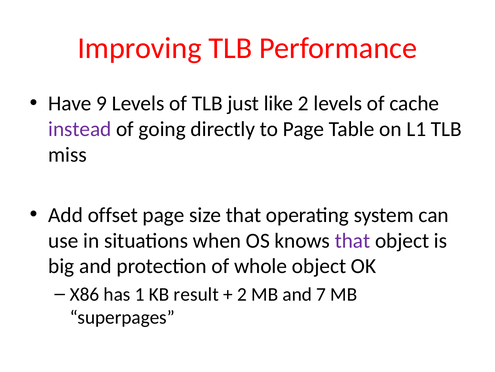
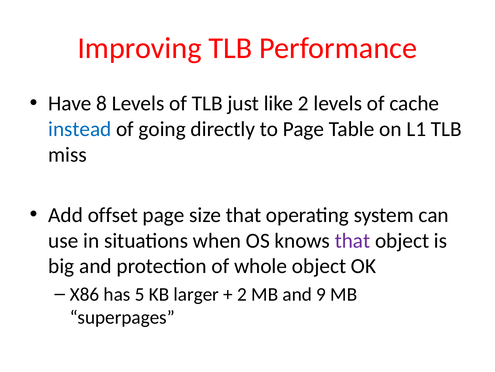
9: 9 -> 8 (102, 103)
instead colour: purple -> blue (80, 129)
1: 1 -> 5 (140, 294)
result: result -> larger (196, 294)
7: 7 -> 9 (321, 294)
